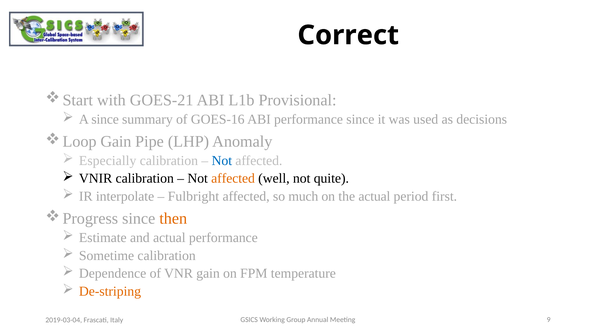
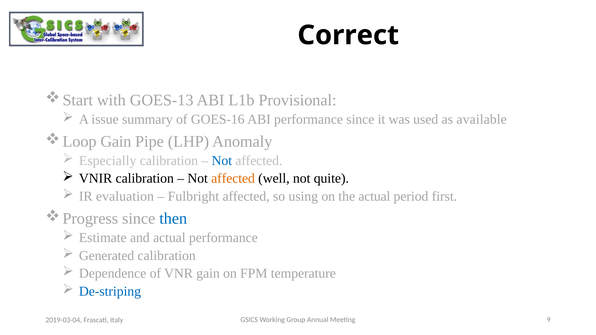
GOES-21: GOES-21 -> GOES-13 (162, 100)
A since: since -> issue (105, 119)
decisions: decisions -> available (482, 119)
interpolate: interpolate -> evaluation (125, 196)
much: much -> using (303, 196)
then colour: orange -> blue (173, 219)
Sometime: Sometime -> Generated (107, 256)
De-striping colour: orange -> blue (110, 291)
